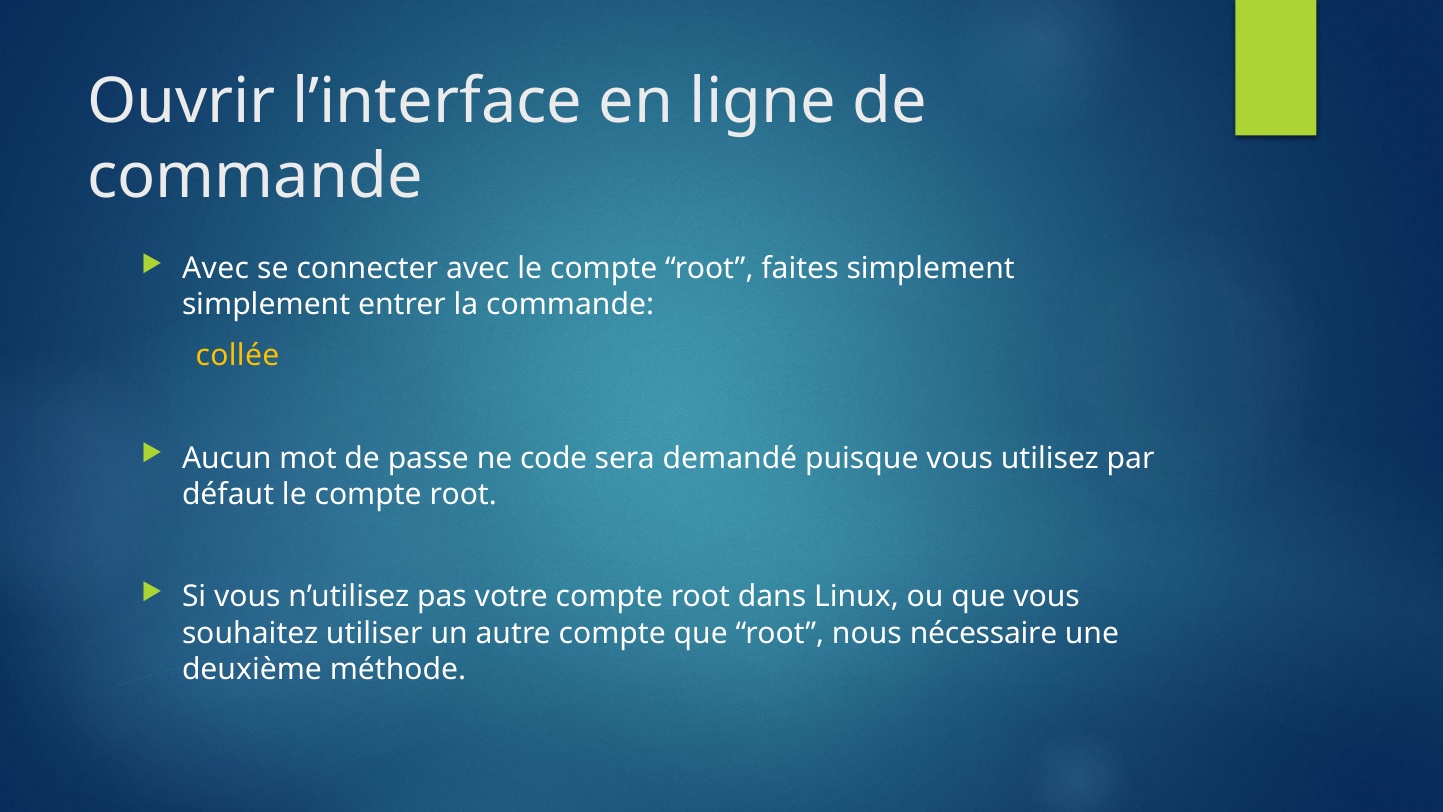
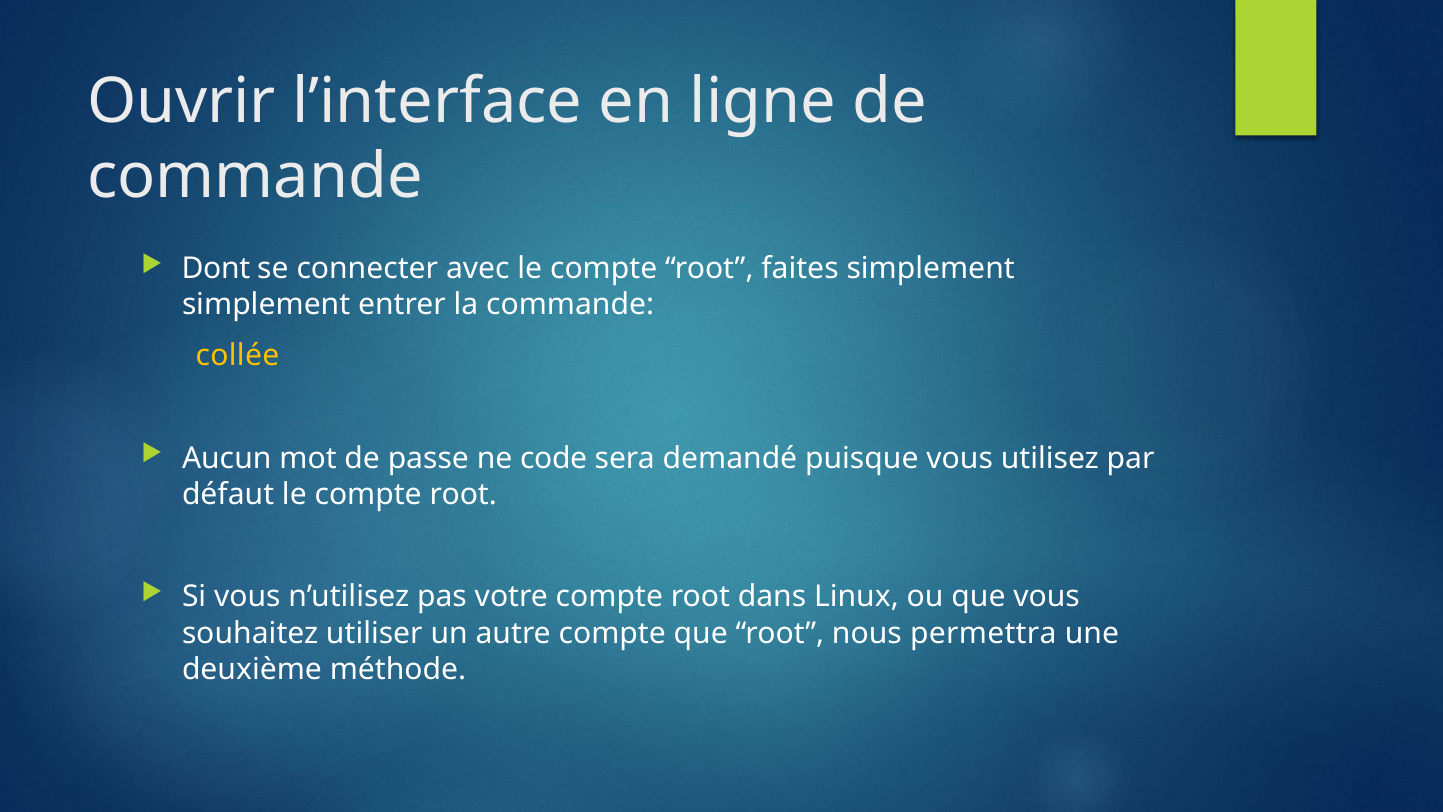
Avec: Avec -> Dont (216, 269)
nécessaire: nécessaire -> permettra (983, 633)
